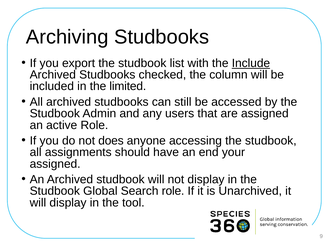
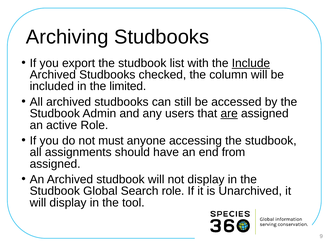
are underline: none -> present (229, 113)
does: does -> must (111, 141)
your: your -> from (234, 152)
